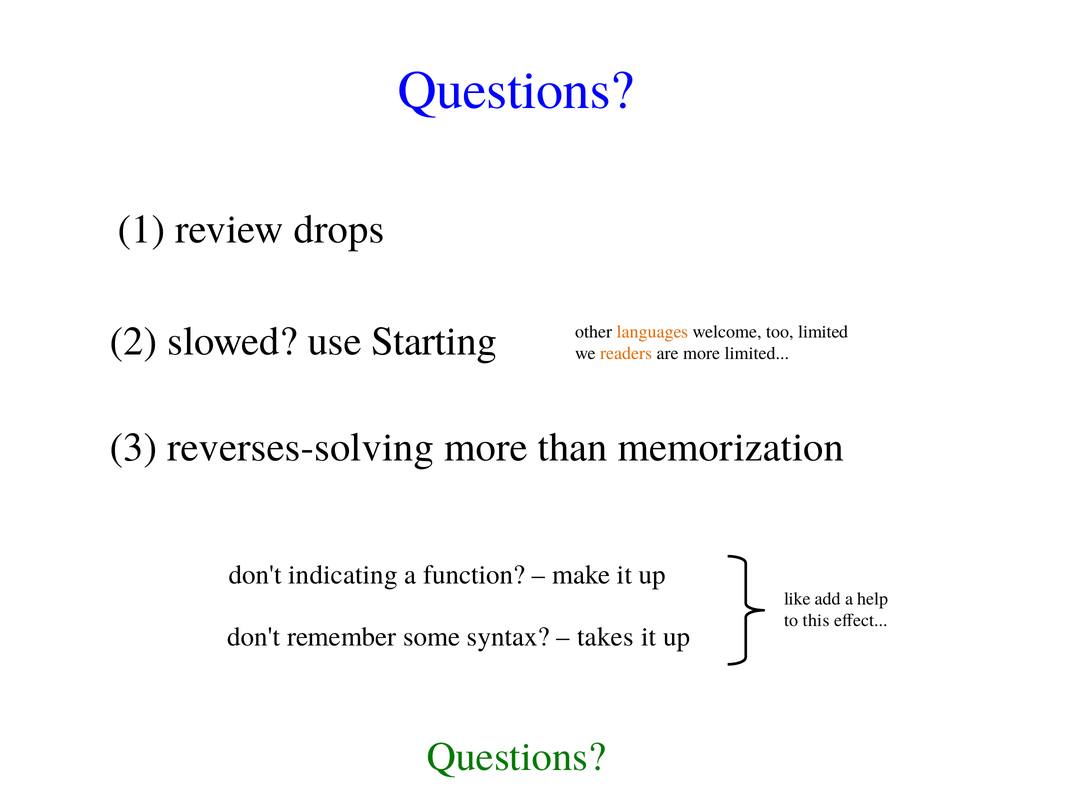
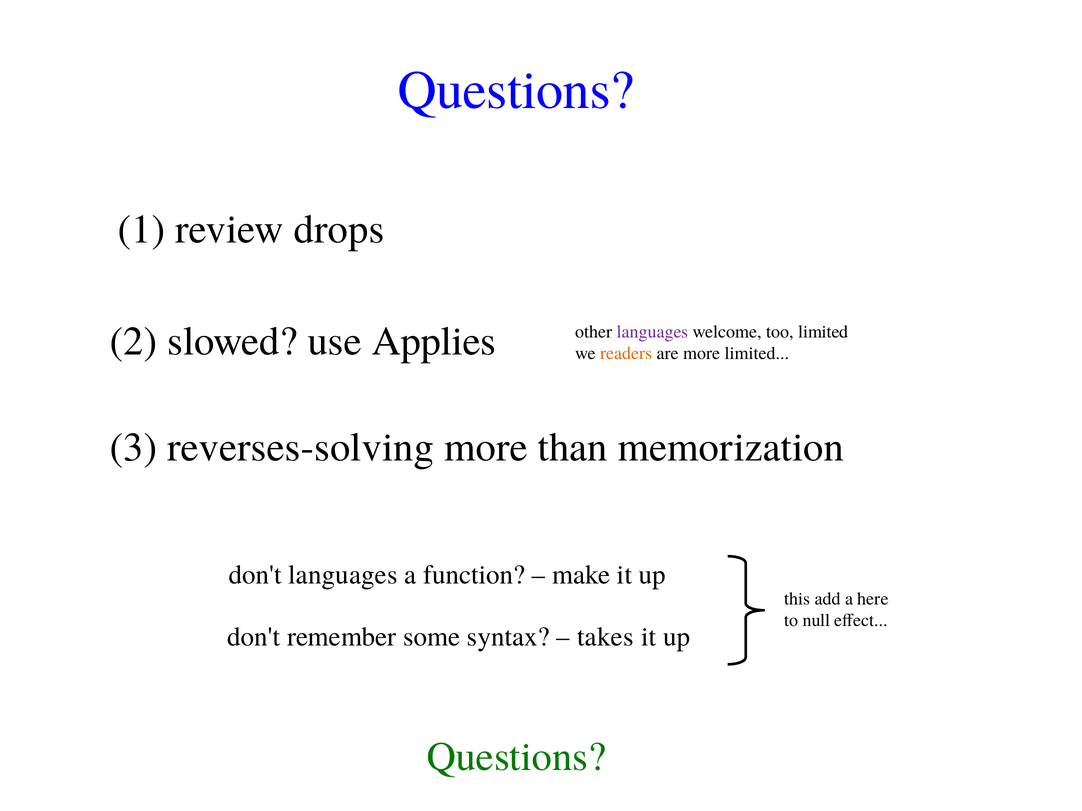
Starting: Starting -> Applies (434, 341)
languages colour: orange -> purple (653, 332)
don't indicating: indicating -> languages (343, 575)
like: like -> this (797, 599)
help: help -> here (873, 599)
this: this -> null (816, 621)
